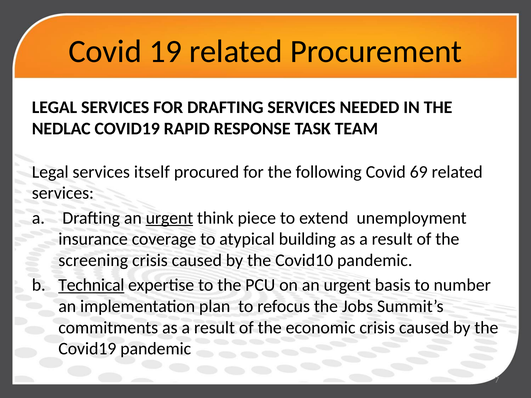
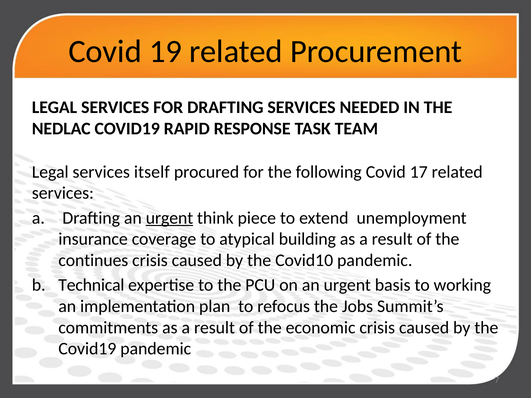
69: 69 -> 17 (419, 172)
screening: screening -> continues (93, 261)
Technical underline: present -> none (91, 285)
number: number -> working (462, 285)
